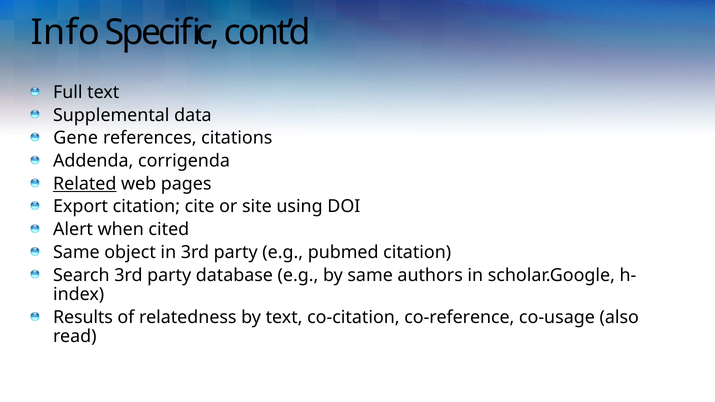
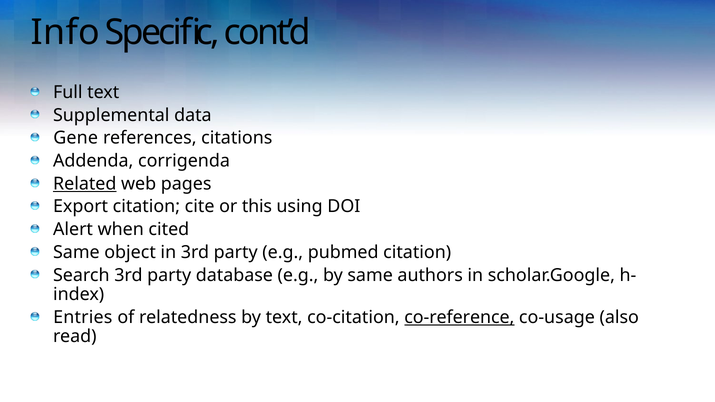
site: site -> this (257, 207)
Results: Results -> Entries (83, 317)
co-reference underline: none -> present (459, 317)
